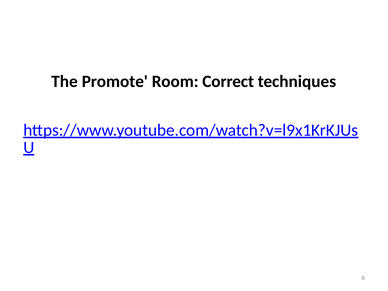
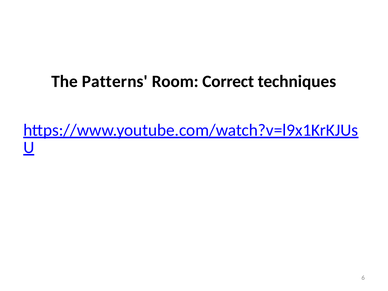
Promote: Promote -> Patterns (115, 81)
